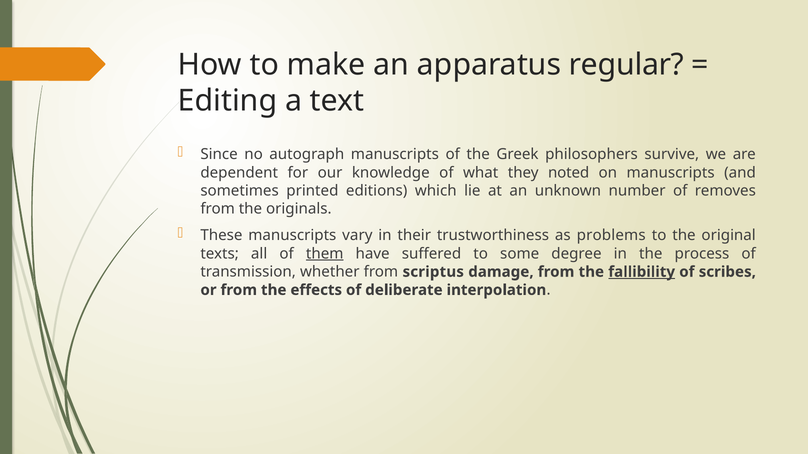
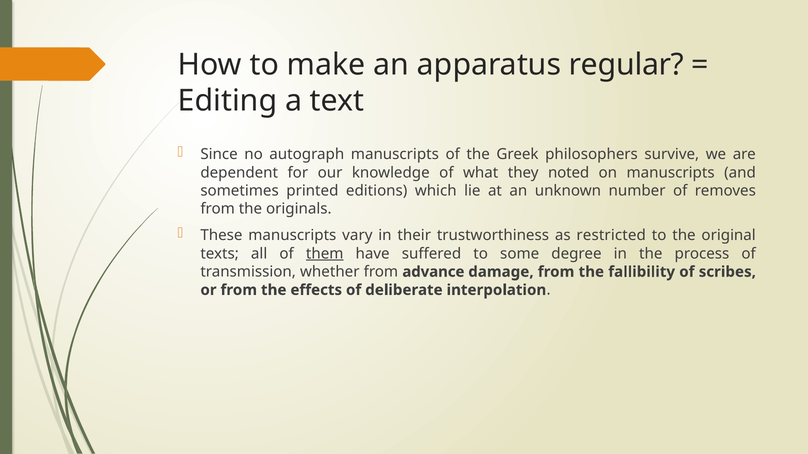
problems: problems -> restricted (611, 236)
scriptus: scriptus -> advance (433, 272)
fallibility underline: present -> none (642, 272)
